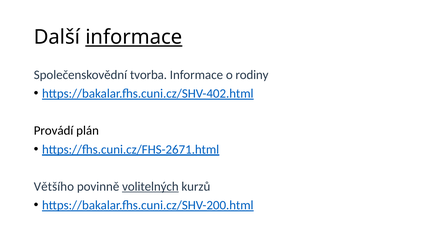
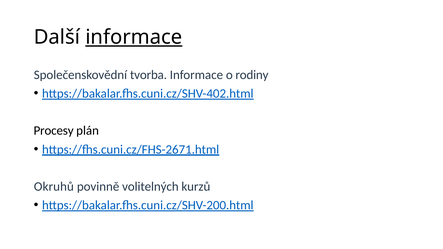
Provádí: Provádí -> Procesy (54, 131)
Většího: Většího -> Okruhů (54, 187)
volitelných underline: present -> none (150, 187)
